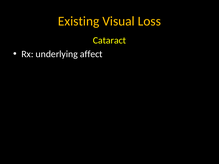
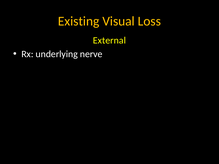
Cataract: Cataract -> External (109, 40)
affect: affect -> nerve (91, 54)
